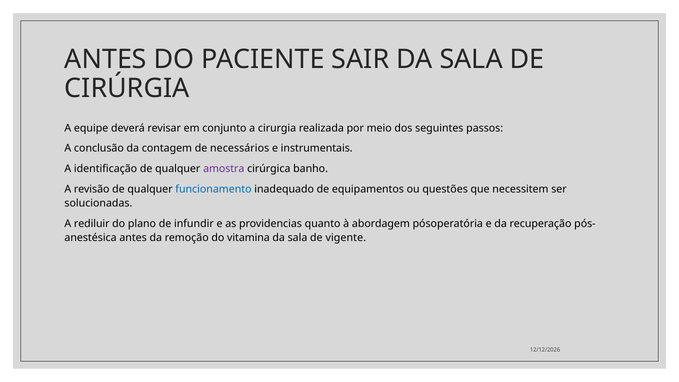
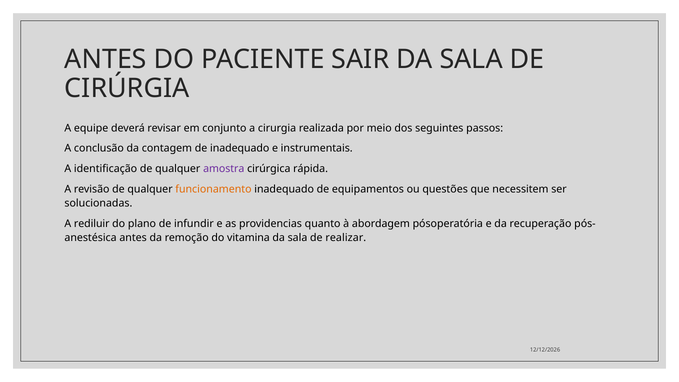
de necessários: necessários -> inadequado (240, 148)
banho: banho -> rápida (311, 169)
funcionamento colour: blue -> orange (213, 189)
vigente: vigente -> realizar (346, 238)
